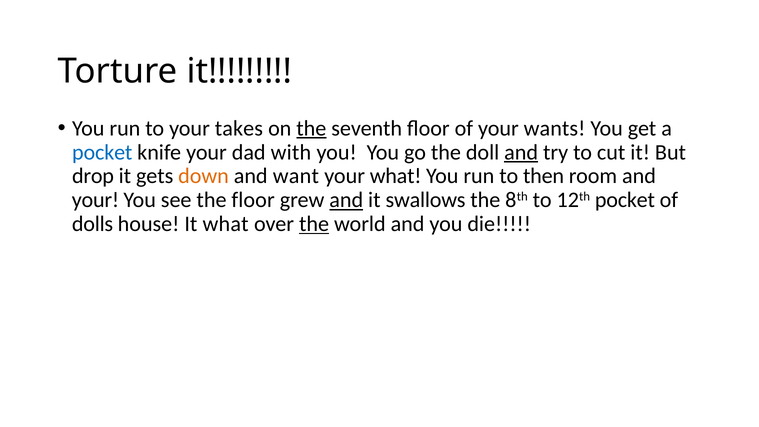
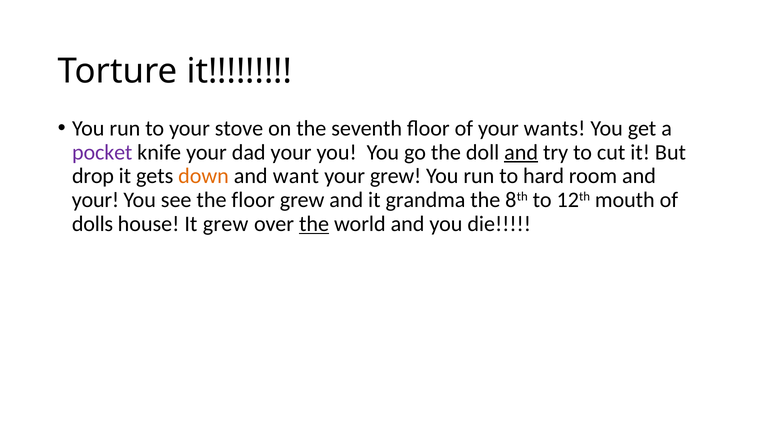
takes: takes -> stove (239, 128)
the underline: present -> none (311, 128)
pocket colour: blue -> purple (102, 152)
dad with: with -> your (291, 152)
your what: what -> grew (396, 176)
then: then -> hard (544, 176)
and underline: present -> none (346, 200)
swallows: swallows -> grandma (425, 200)
12th pocket: pocket -> mouth (625, 200)
It what: what -> grew (226, 224)
